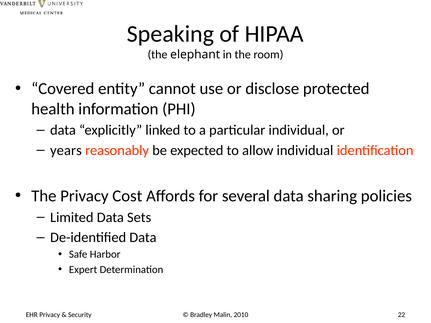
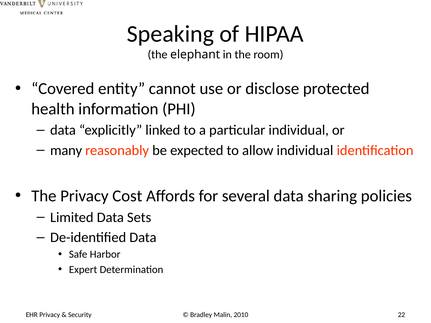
years: years -> many (66, 150)
